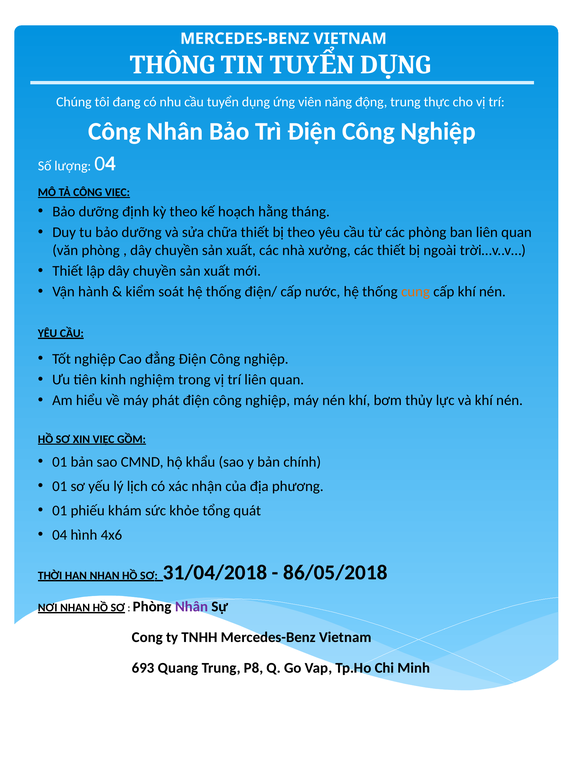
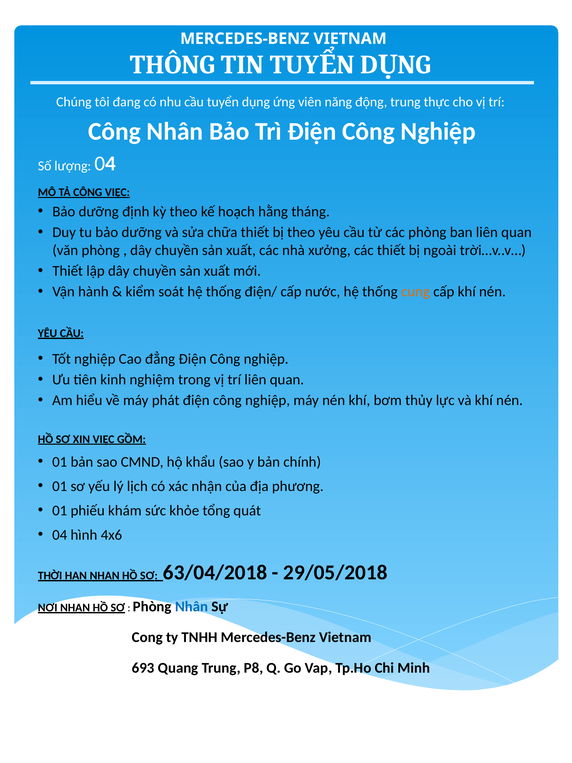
31/04/2018: 31/04/2018 -> 63/04/2018 (215, 572)
86/05/2018: 86/05/2018 -> 29/05/2018 (335, 572)
Nhân colour: purple -> blue (192, 606)
